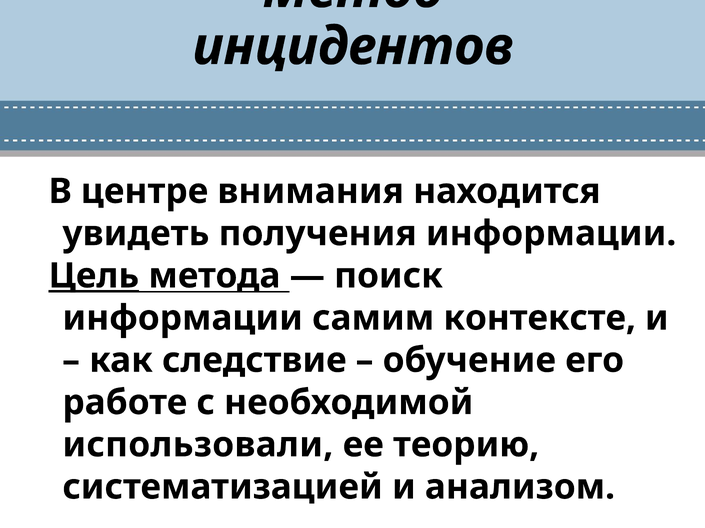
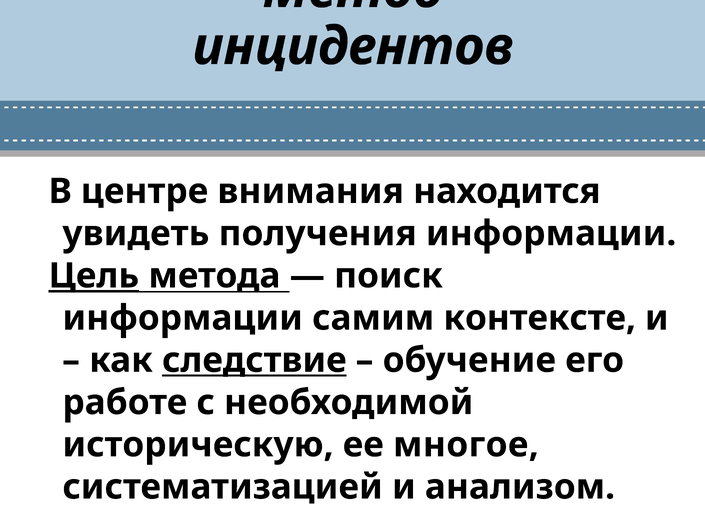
следствие underline: none -> present (254, 361)
использовали: использовали -> историческую (198, 445)
теорию: теорию -> многое (466, 445)
